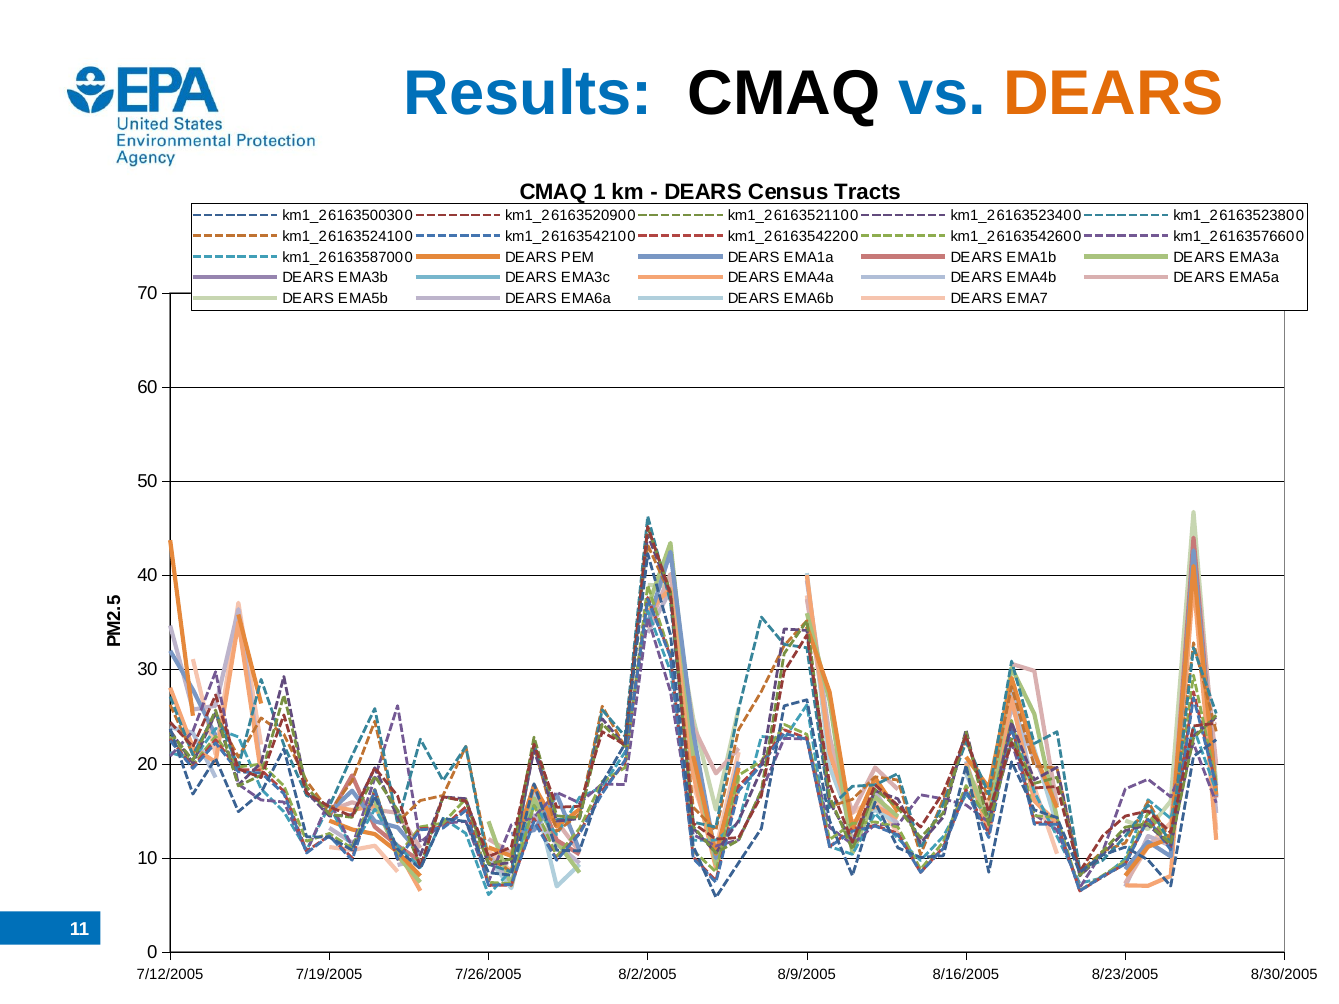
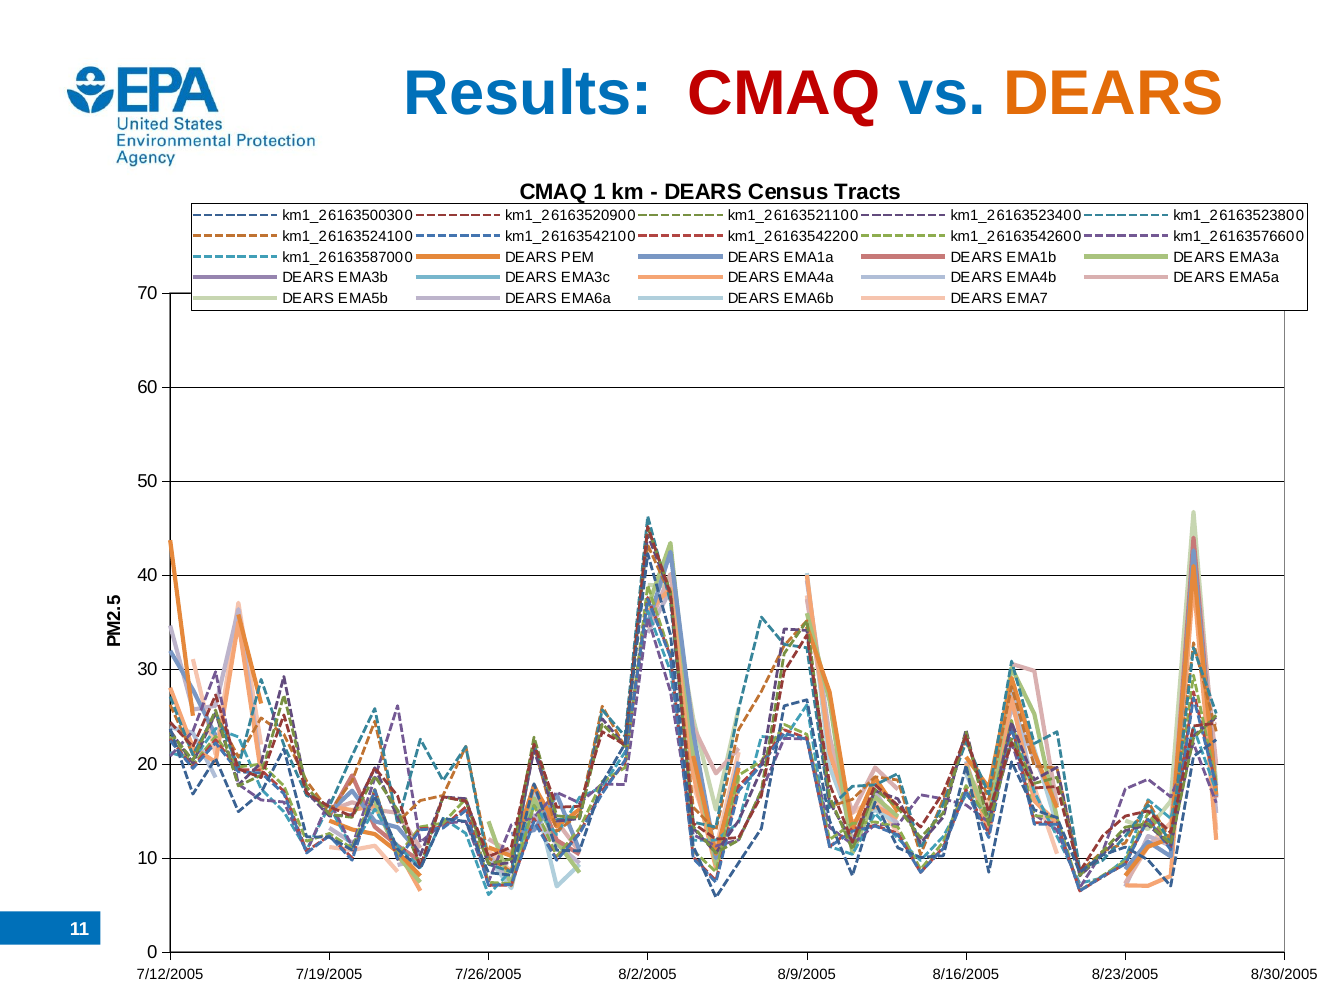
CMAQ colour: black -> red (784, 94)
